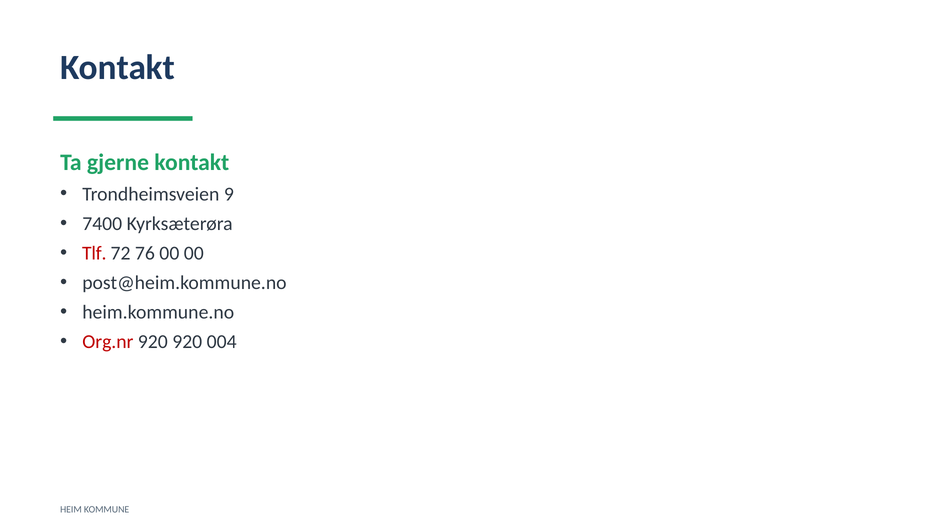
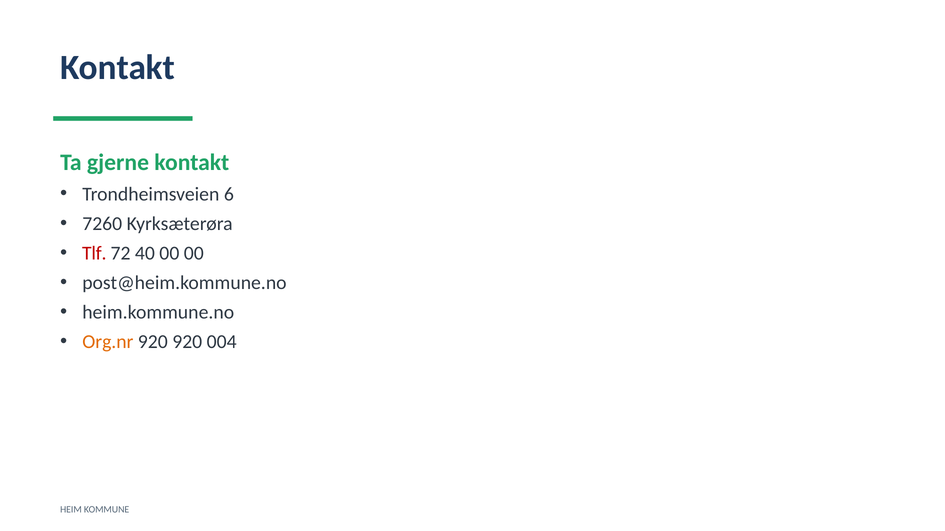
9: 9 -> 6 (229, 194)
7400: 7400 -> 7260 (102, 224)
76: 76 -> 40 (145, 253)
Org.nr colour: red -> orange (108, 342)
